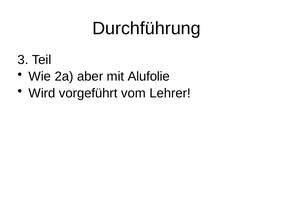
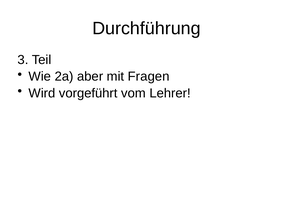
Alufolie: Alufolie -> Fragen (149, 76)
